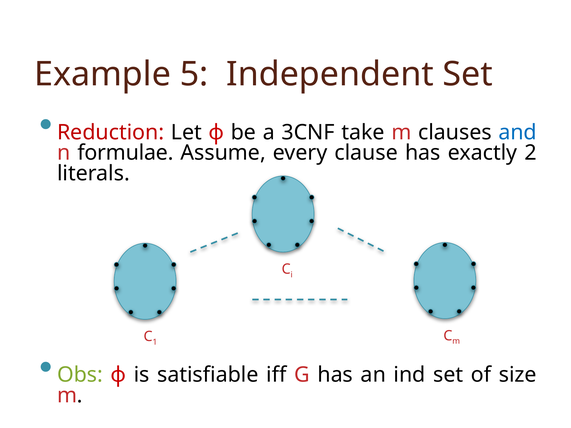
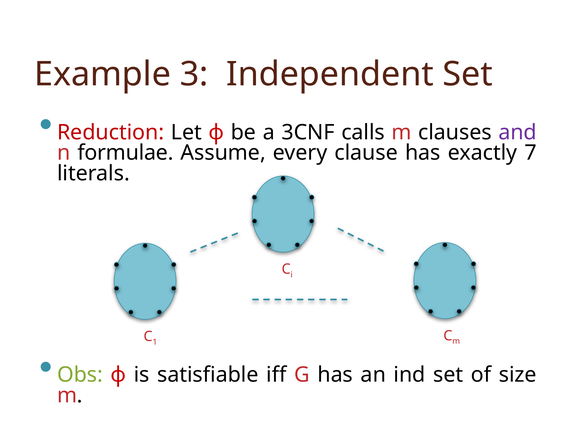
5: 5 -> 3 (194, 74)
take: take -> calls (363, 132)
and colour: blue -> purple (518, 132)
2: 2 -> 7 (530, 153)
